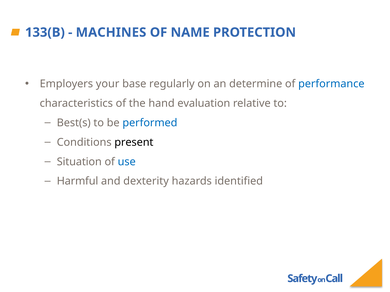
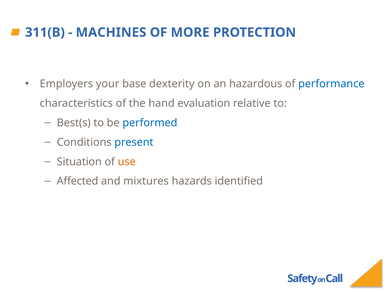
133(B: 133(B -> 311(B (45, 32)
NAME: NAME -> MORE (190, 32)
regularly: regularly -> dexterity (172, 84)
determine: determine -> hazardous (256, 84)
present colour: black -> blue (134, 142)
use colour: blue -> orange (127, 162)
Harmful: Harmful -> Affected (78, 181)
dexterity: dexterity -> mixtures (146, 181)
